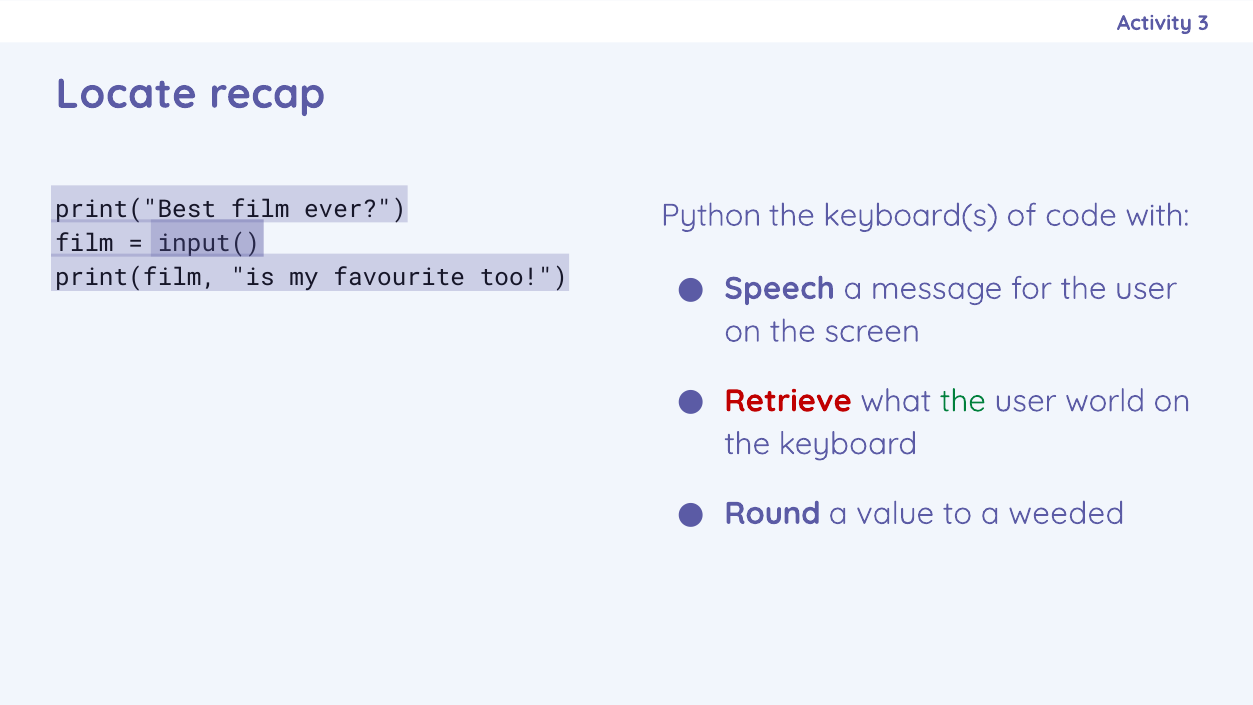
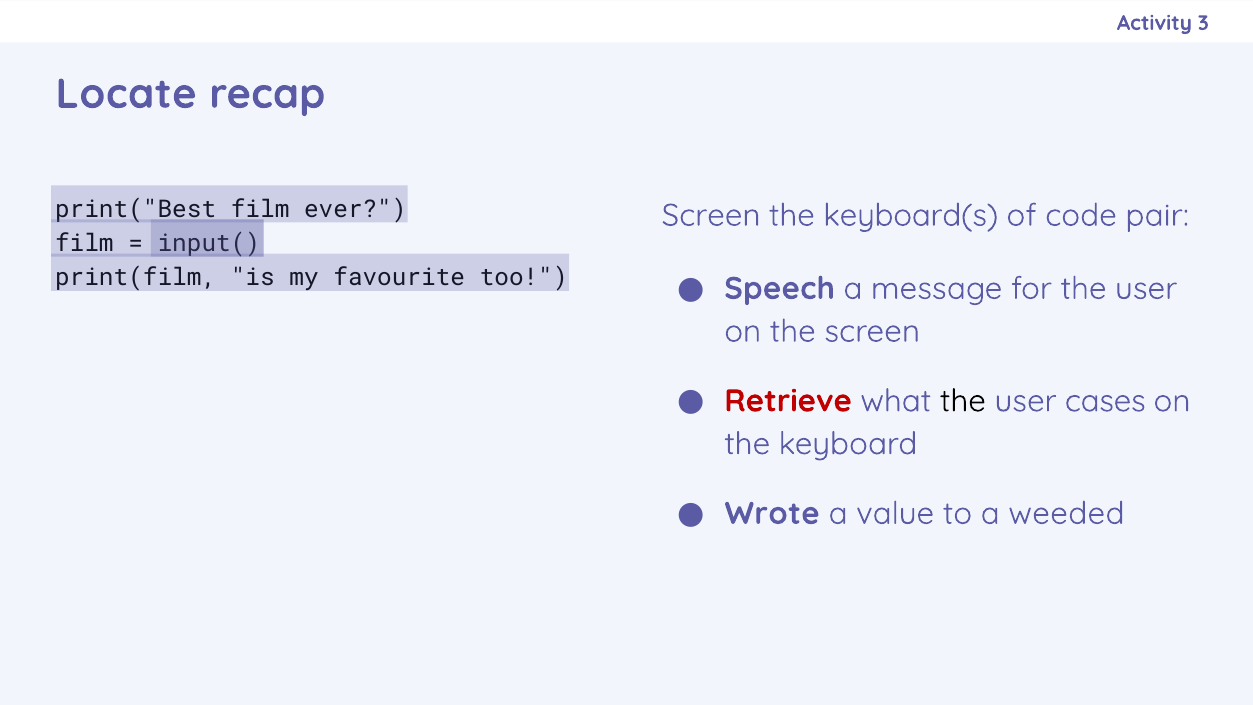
Python: Python -> Screen (711, 215)
with: with -> pair (1157, 215)
the colour: green -> black (963, 401)
world: world -> cases (1105, 401)
Round: Round -> Wrote (772, 513)
